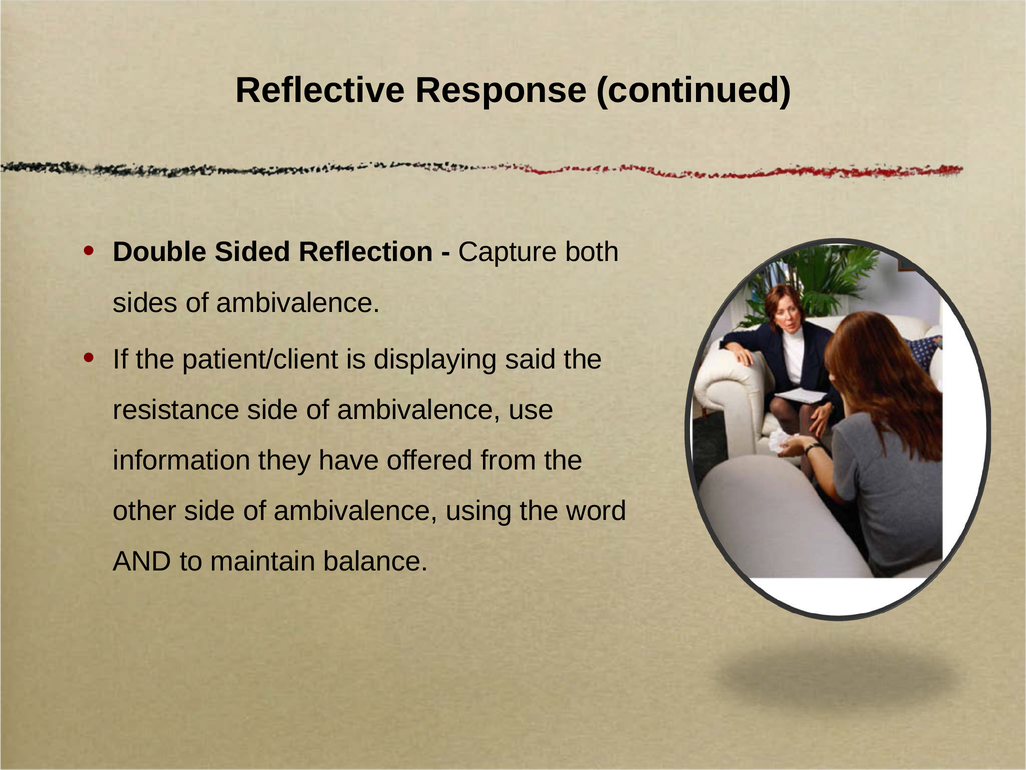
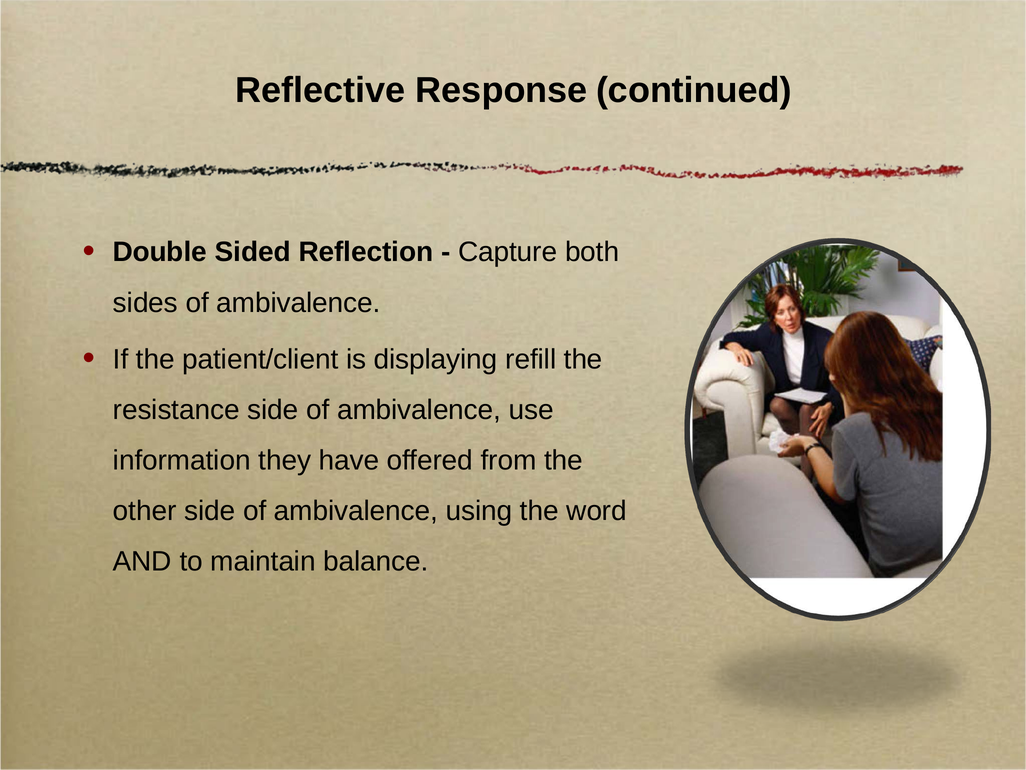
said: said -> refill (531, 359)
